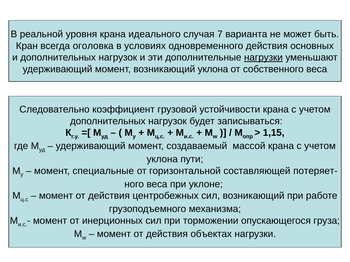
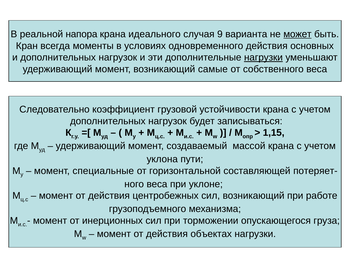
уровня: уровня -> напора (81, 34)
7: 7 -> 9 (220, 34)
может underline: none -> present (297, 34)
оголовка: оголовка -> моменты (93, 46)
возникающий уклона: уклона -> самые (213, 69)
